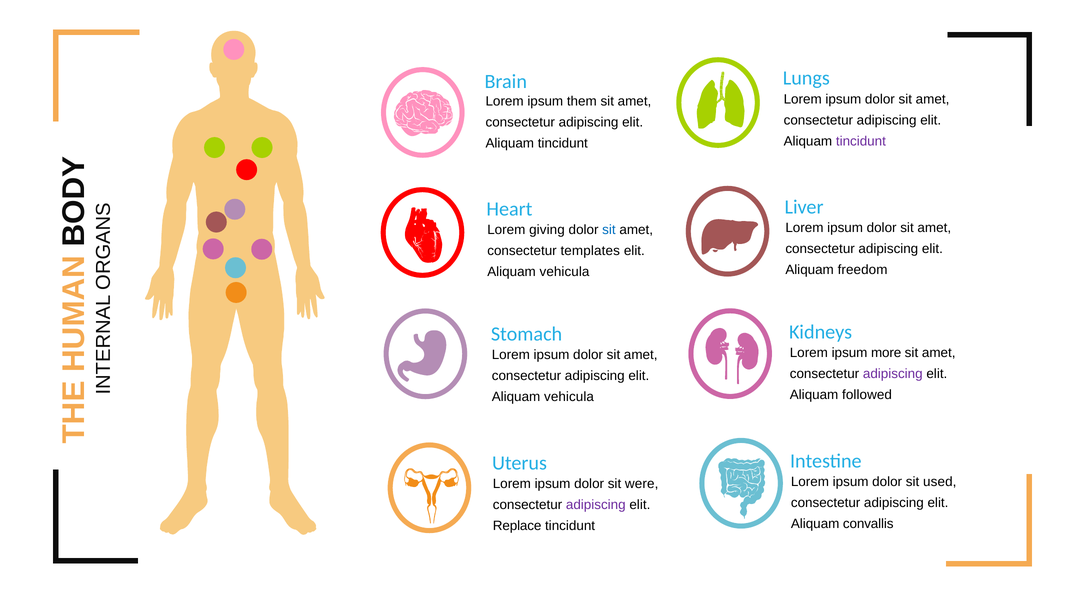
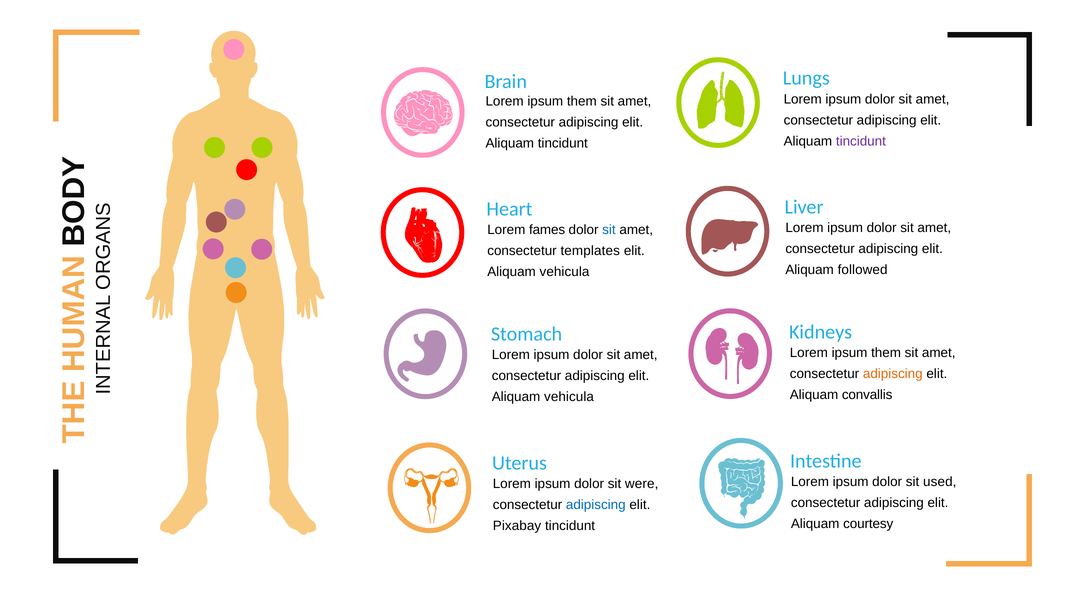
giving: giving -> fames (547, 230)
freedom: freedom -> followed (863, 270)
more: more -> them (886, 353)
adipiscing colour: purple -> orange (893, 374)
followed: followed -> convallis (867, 395)
adipiscing colour: purple -> blue (596, 505)
convallis: convallis -> courtesy (868, 524)
Replace: Replace -> Pixabay (517, 526)
